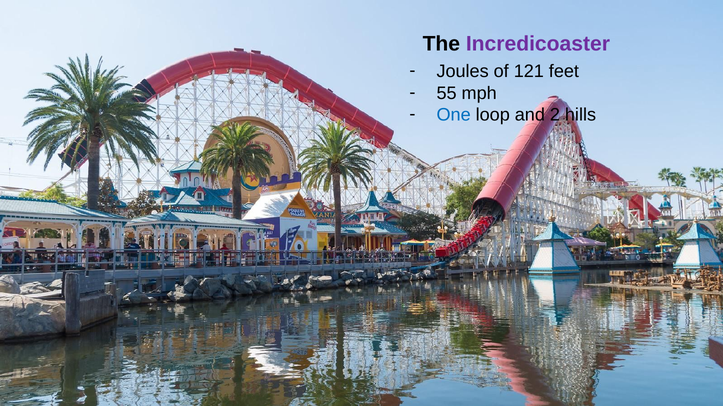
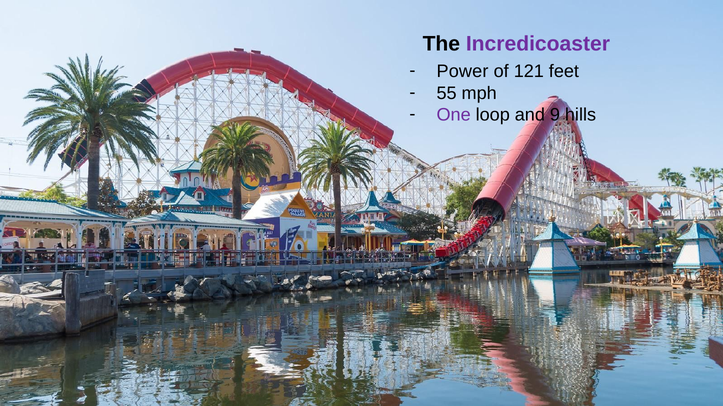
Joules: Joules -> Power (462, 72)
One colour: blue -> purple (454, 115)
2: 2 -> 9 (555, 115)
